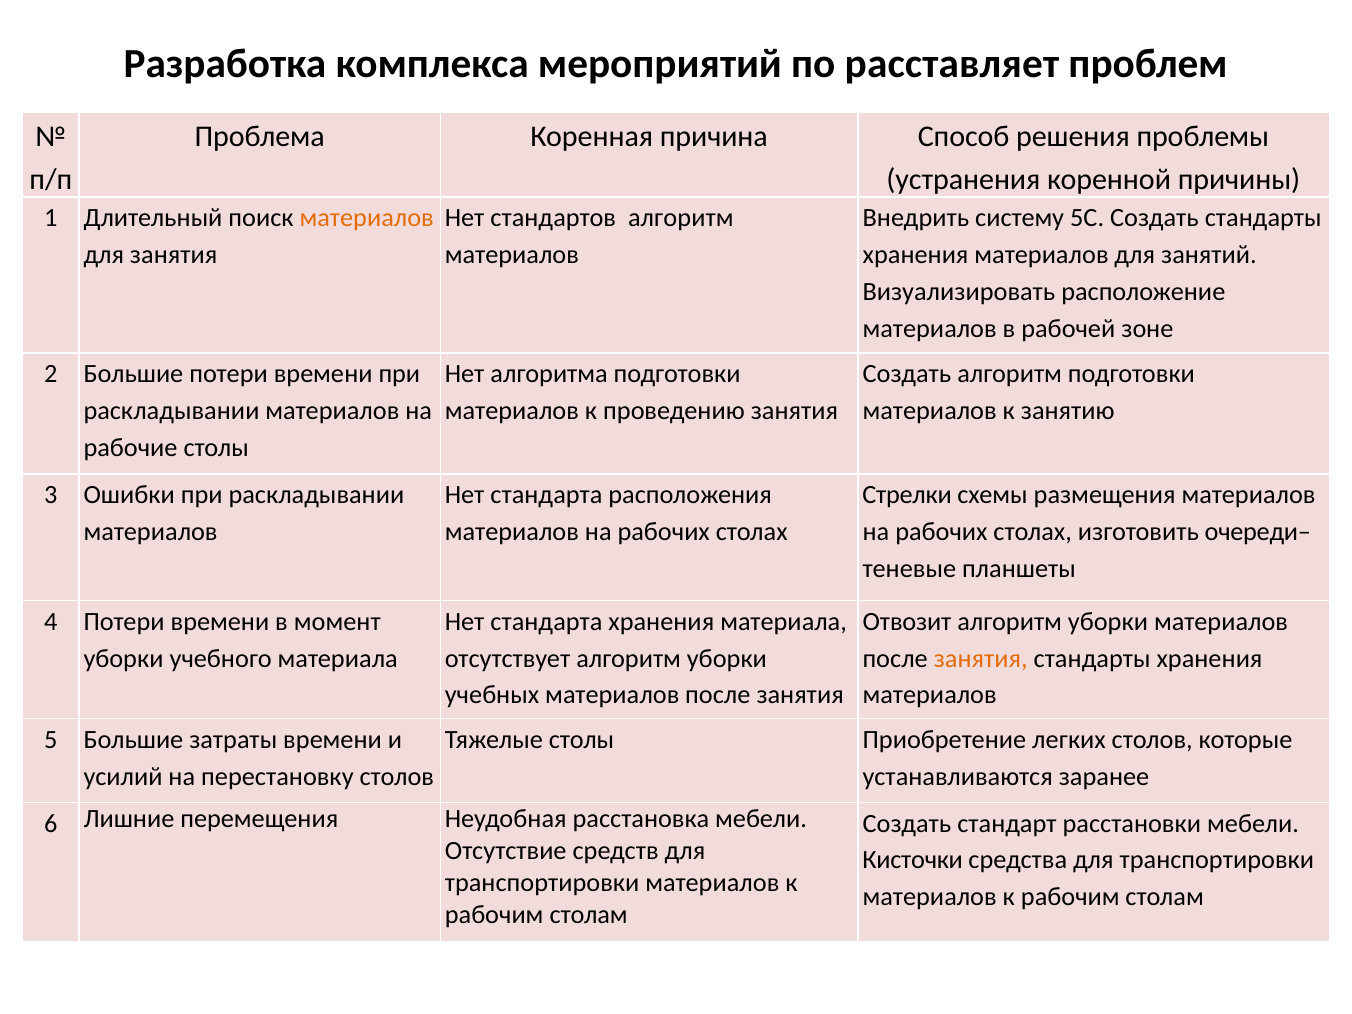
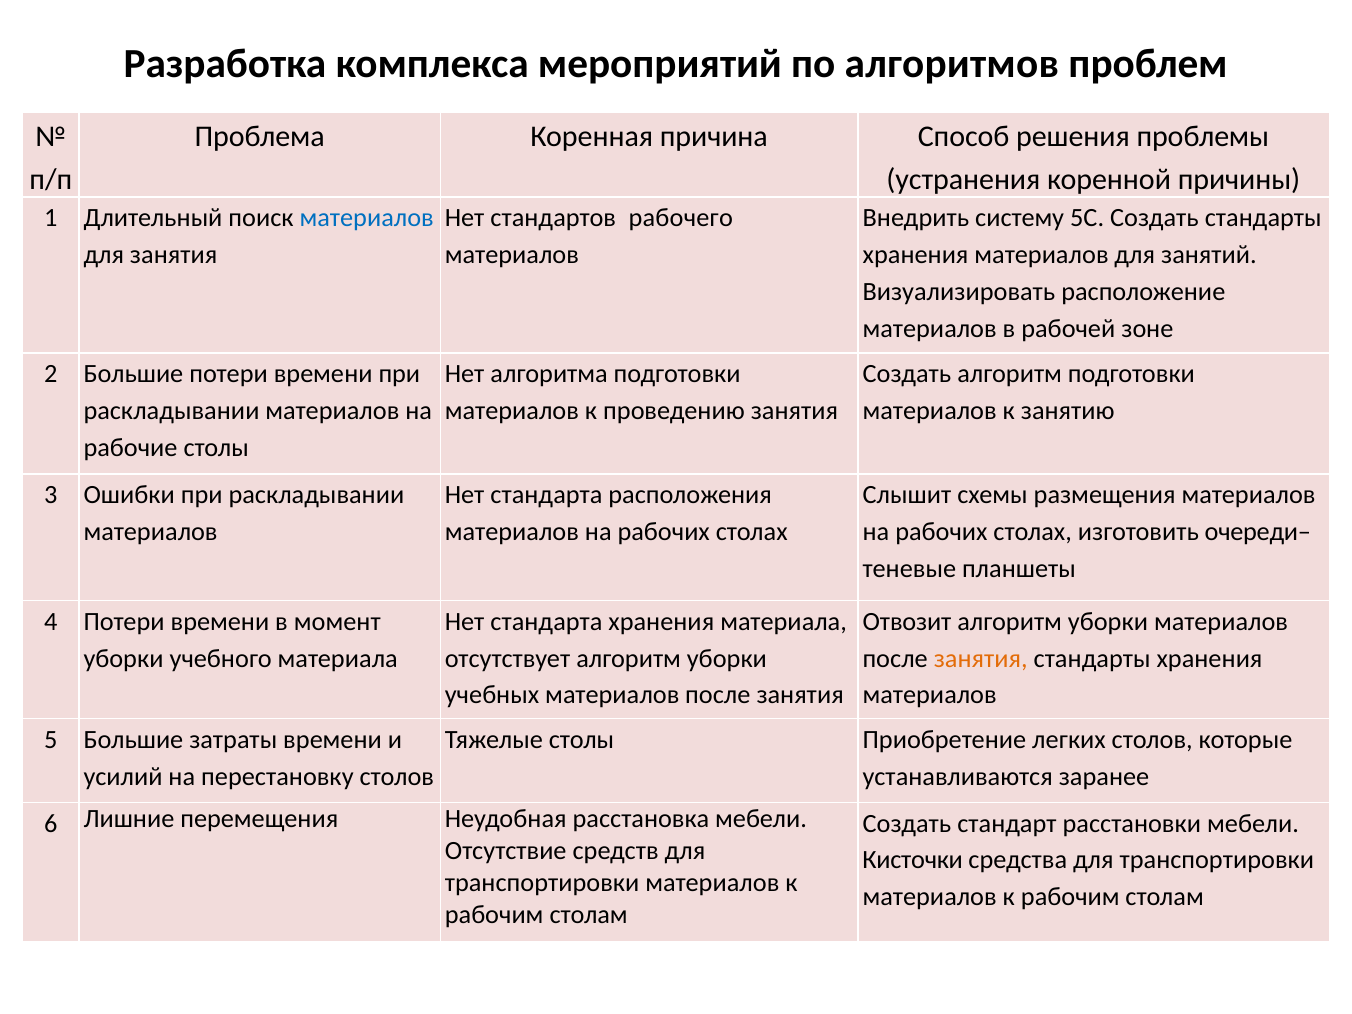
расставляет: расставляет -> алгоритмов (952, 64)
материалов colour: orange -> blue (367, 218)
стандартов алгоритм: алгоритм -> рабочего (681, 218)
Стрелки: Стрелки -> Слышит (907, 495)
